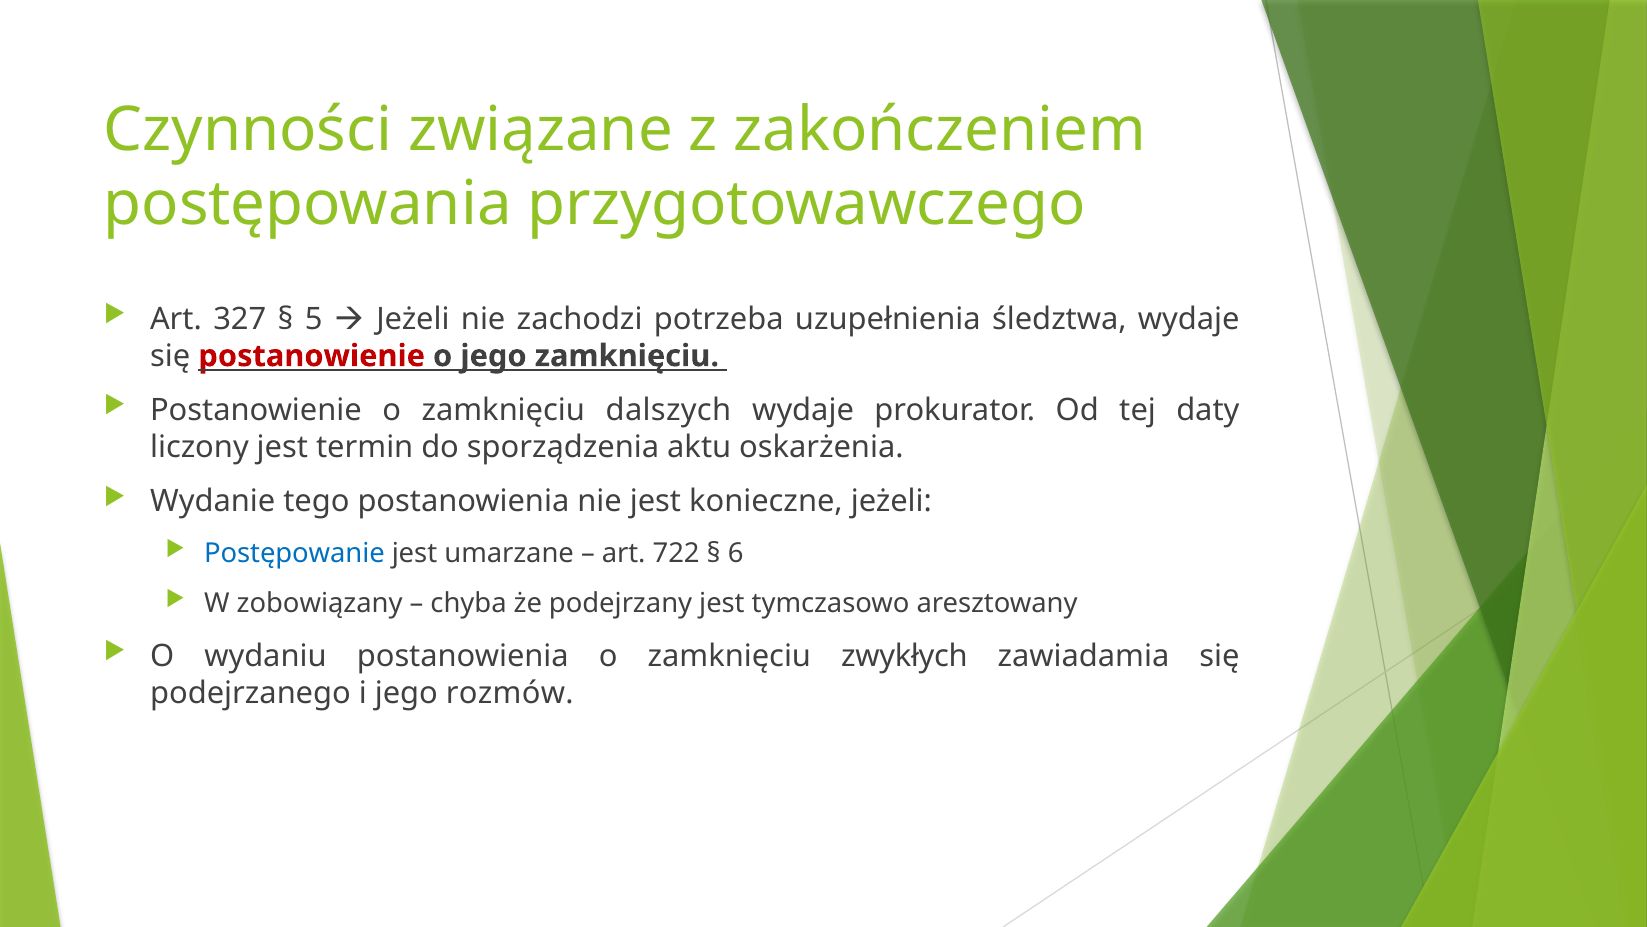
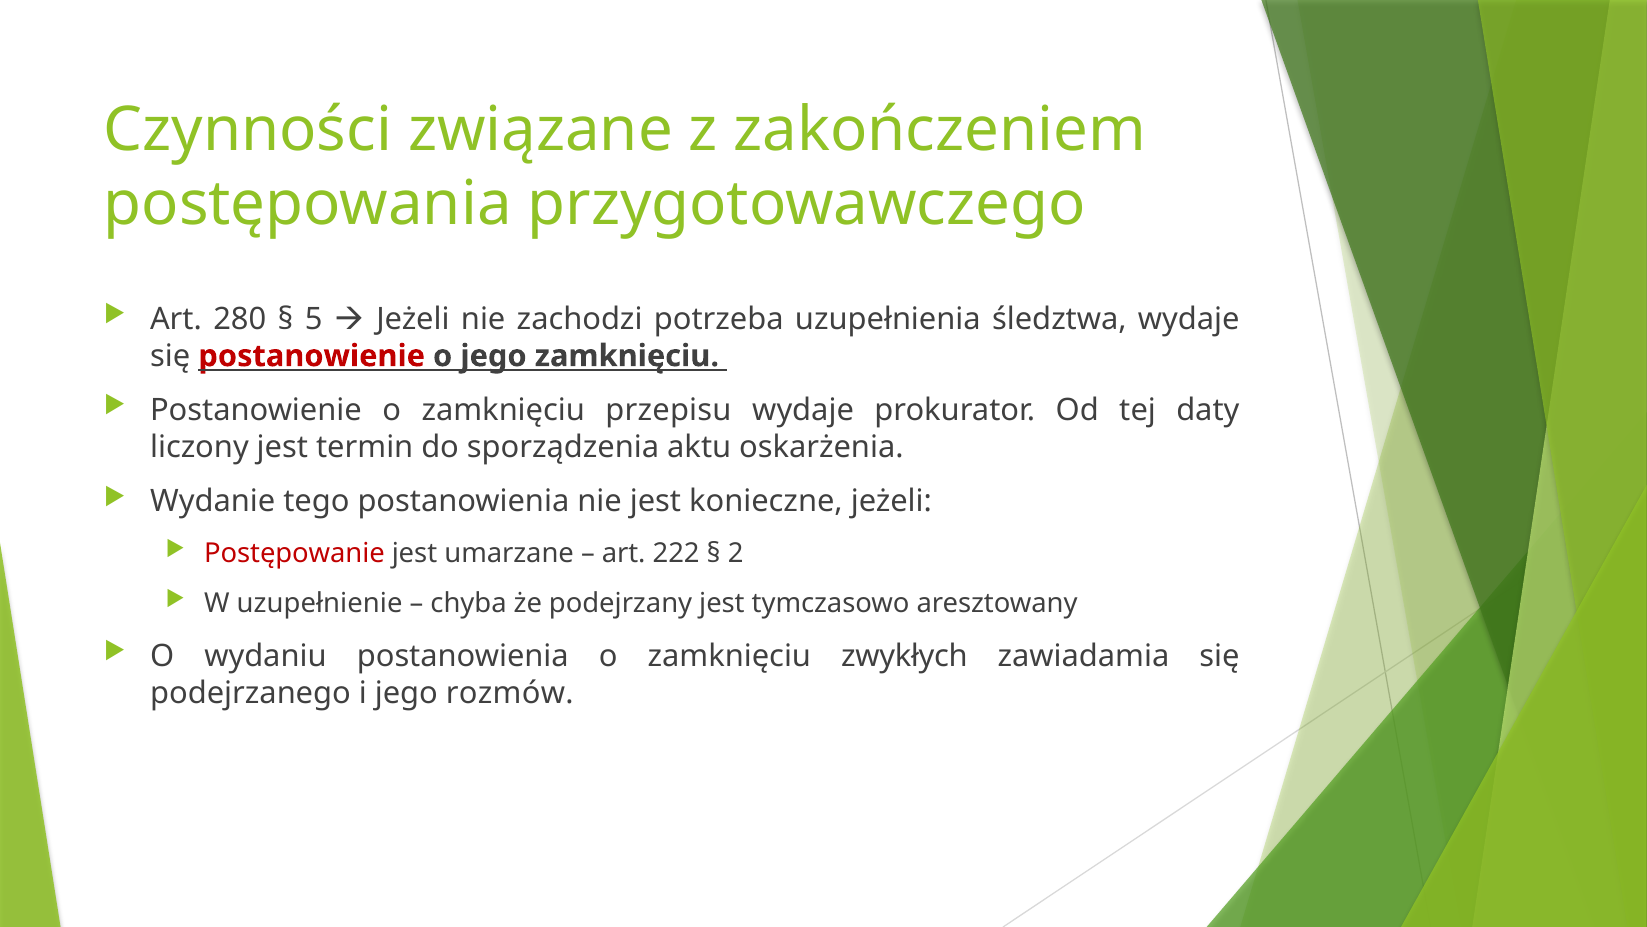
327: 327 -> 280 (240, 319)
dalszych: dalszych -> przepisu (668, 410)
Postępowanie colour: blue -> red (294, 553)
722: 722 -> 222 (676, 553)
6: 6 -> 2 (736, 553)
zobowiązany: zobowiązany -> uzupełnienie (320, 603)
